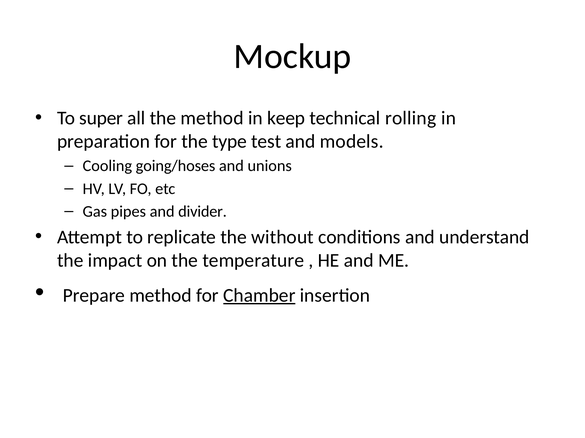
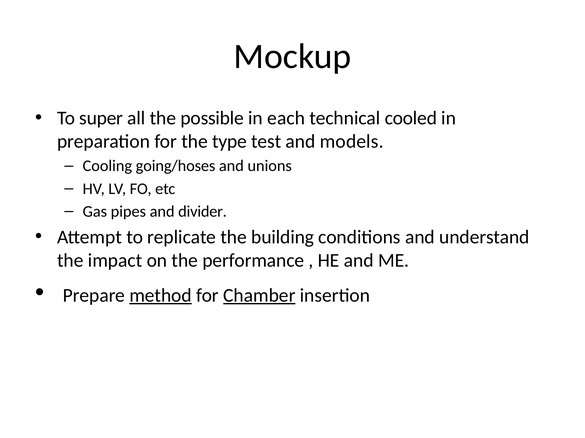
the method: method -> possible (212, 118)
keep: keep -> each (286, 118)
rolling: rolling -> cooled (411, 118)
without: without -> building (283, 237)
temperature: temperature -> performance (253, 261)
method underline: none -> present (161, 296)
